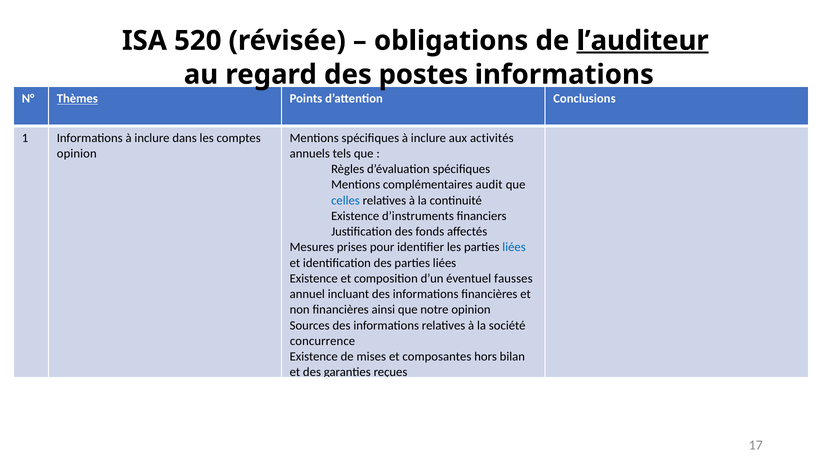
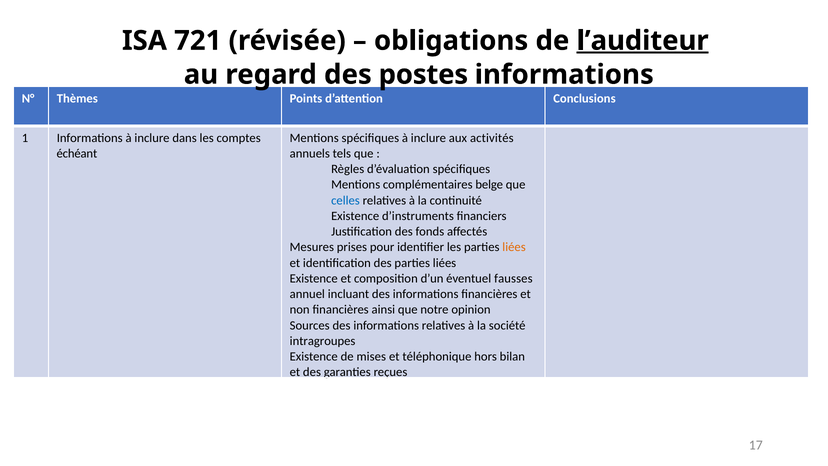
520: 520 -> 721 (198, 41)
Thèmes underline: present -> none (77, 99)
opinion: opinion -> échéant (77, 153)
audit: audit -> belge (489, 185)
liées colour: blue -> orange (514, 247)
concurrence: concurrence -> intragroupes (323, 341)
composantes: composantes -> téléphonique (437, 356)
